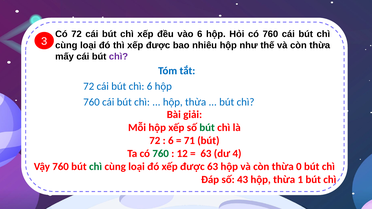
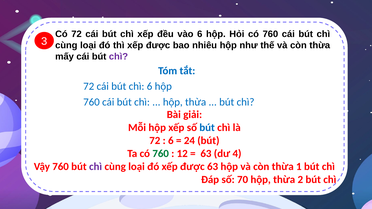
bút colour: green -> blue (207, 128)
71: 71 -> 24 (189, 141)
chì colour: green -> purple (96, 167)
0: 0 -> 1 (299, 167)
43: 43 -> 70 (243, 180)
1: 1 -> 2 (300, 180)
